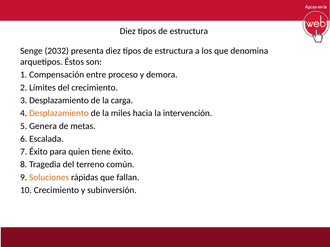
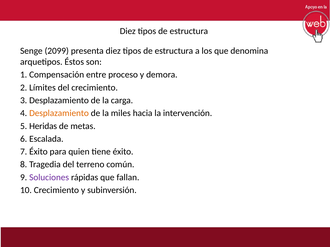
2032: 2032 -> 2099 (57, 51)
Genera: Genera -> Heridas (43, 126)
Soluciones colour: orange -> purple (49, 178)
